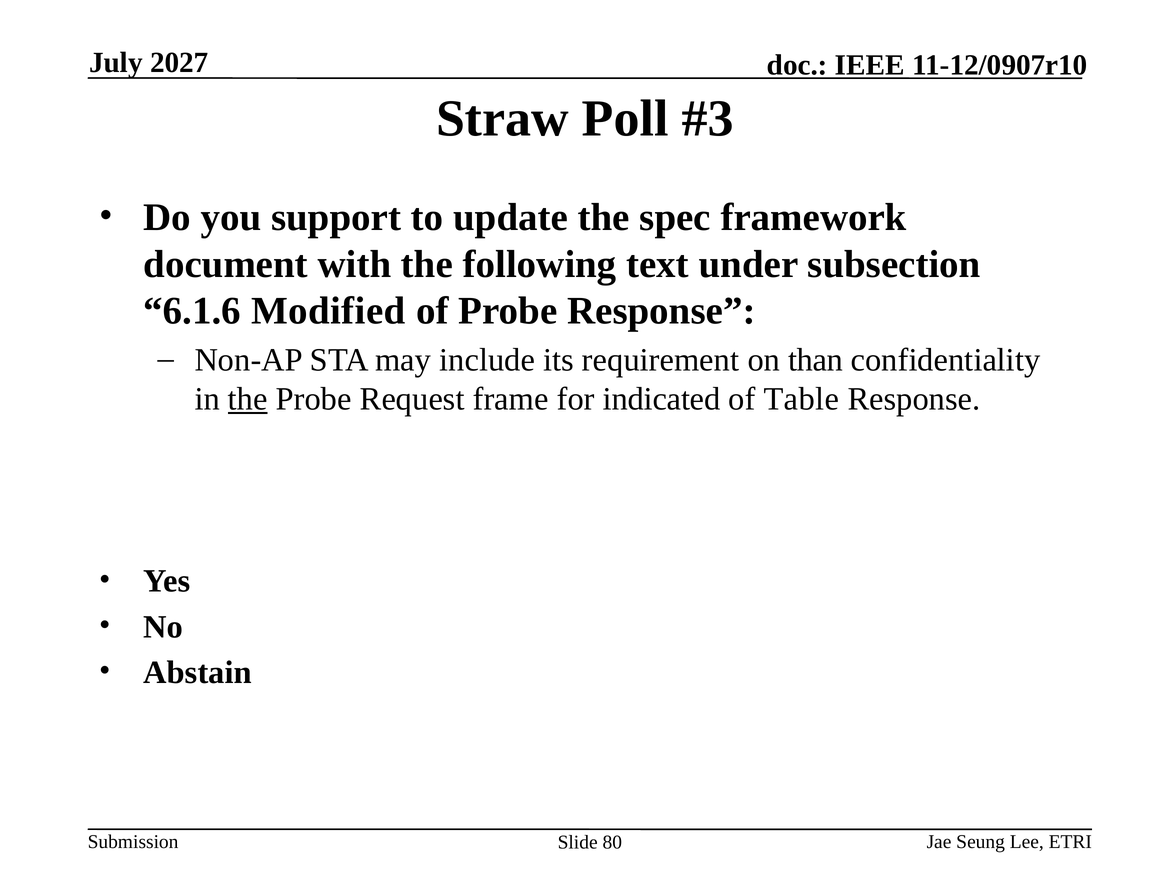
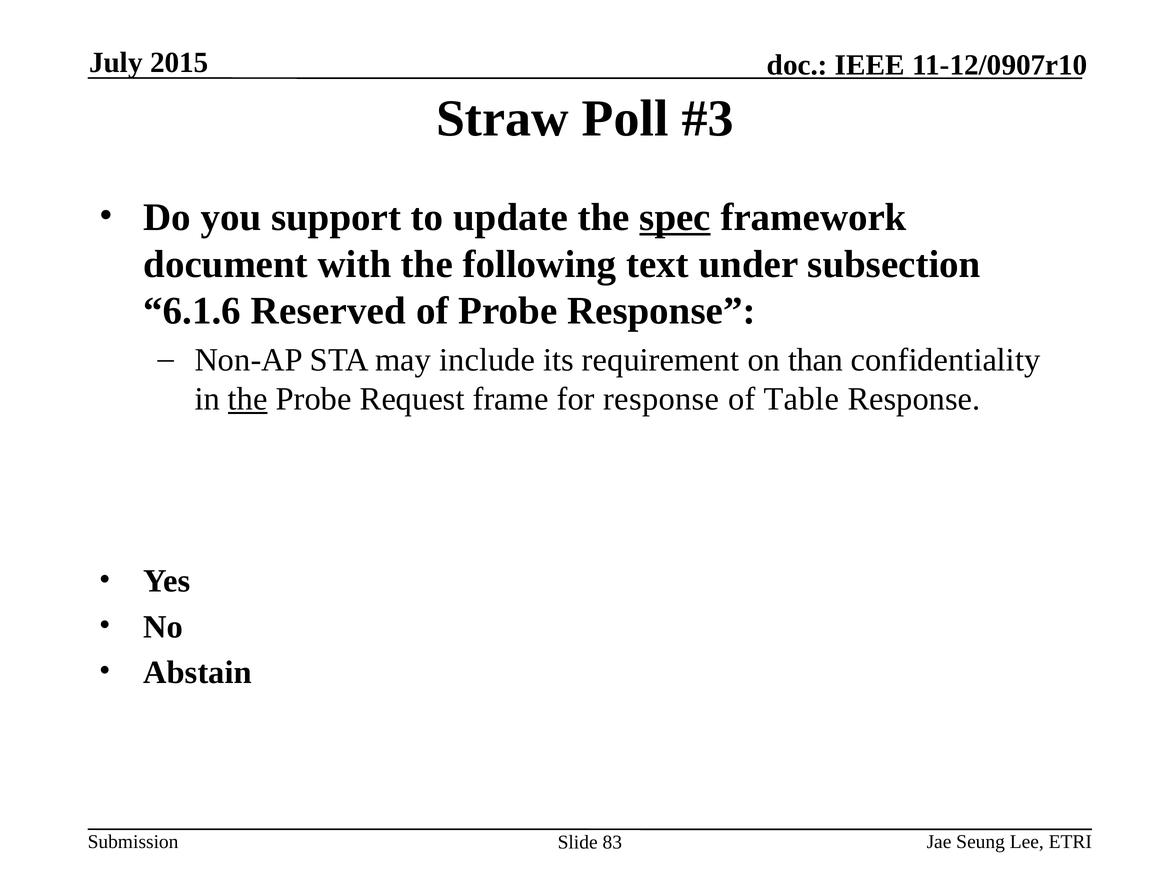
2027: 2027 -> 2015 (179, 62)
spec underline: none -> present (675, 217)
Modified: Modified -> Reserved (328, 311)
for indicated: indicated -> response (661, 399)
80: 80 -> 83 (612, 842)
